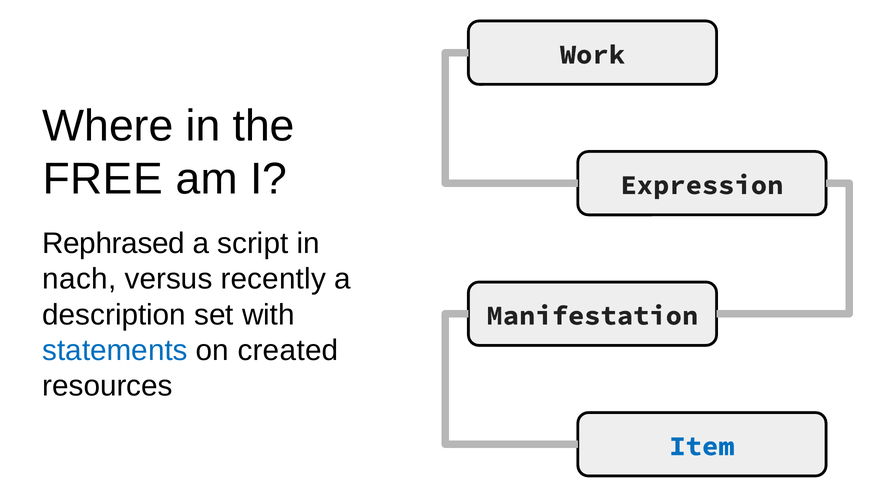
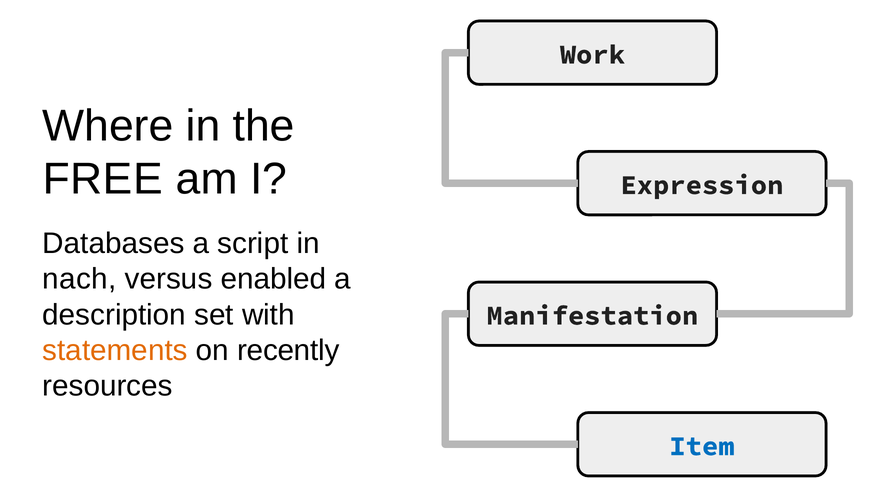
Rephrased: Rephrased -> Databases (113, 244)
recently: recently -> enabled (273, 279)
statements colour: blue -> orange (115, 351)
created: created -> recently (288, 351)
